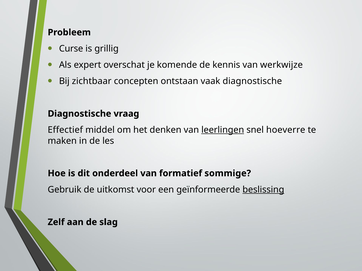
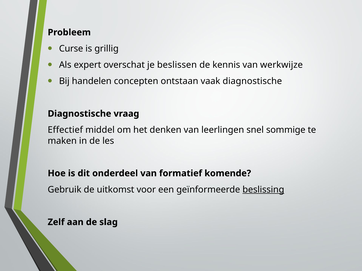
komende: komende -> beslissen (177, 65)
zichtbaar: zichtbaar -> handelen (92, 81)
leerlingen underline: present -> none (223, 130)
hoeverre: hoeverre -> sommige (286, 130)
sommige: sommige -> komende (228, 174)
